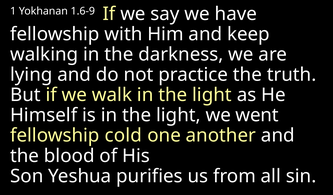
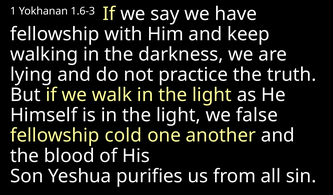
1.6-9: 1.6-9 -> 1.6-3 (83, 11)
went: went -> false (257, 115)
